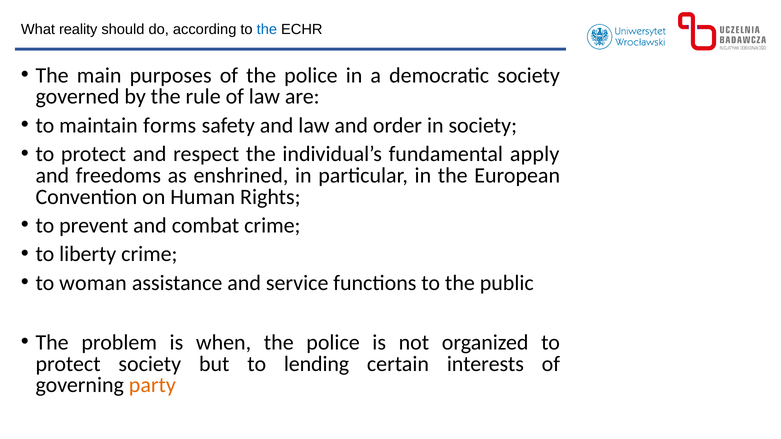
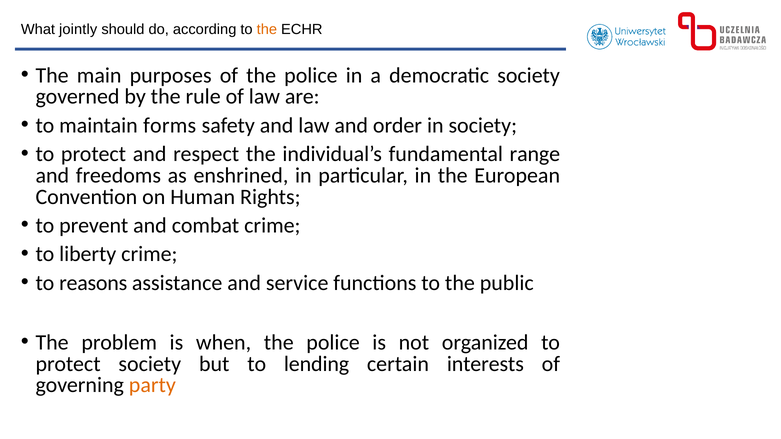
reality: reality -> jointly (78, 30)
the colour: blue -> orange (267, 30)
apply: apply -> range (535, 154)
woman: woman -> reasons (93, 283)
